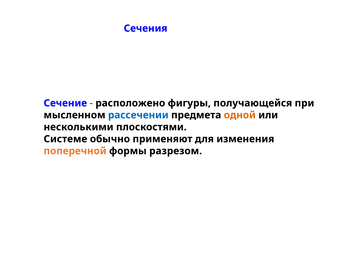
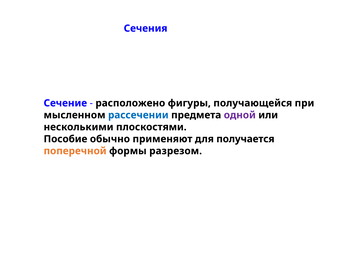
одной colour: orange -> purple (240, 115)
Системе: Системе -> Пособие (65, 139)
изменения: изменения -> получается (245, 139)
